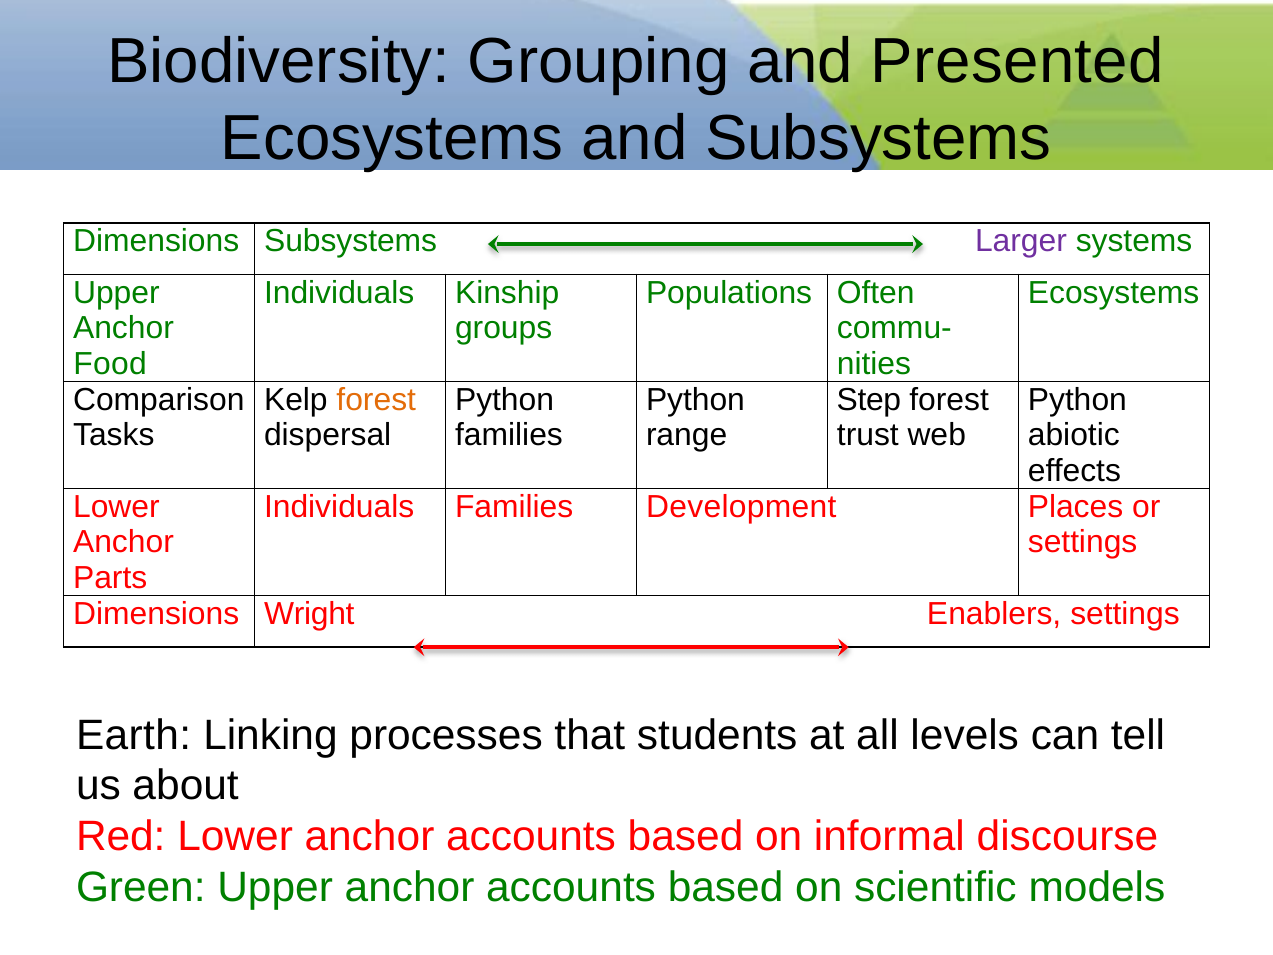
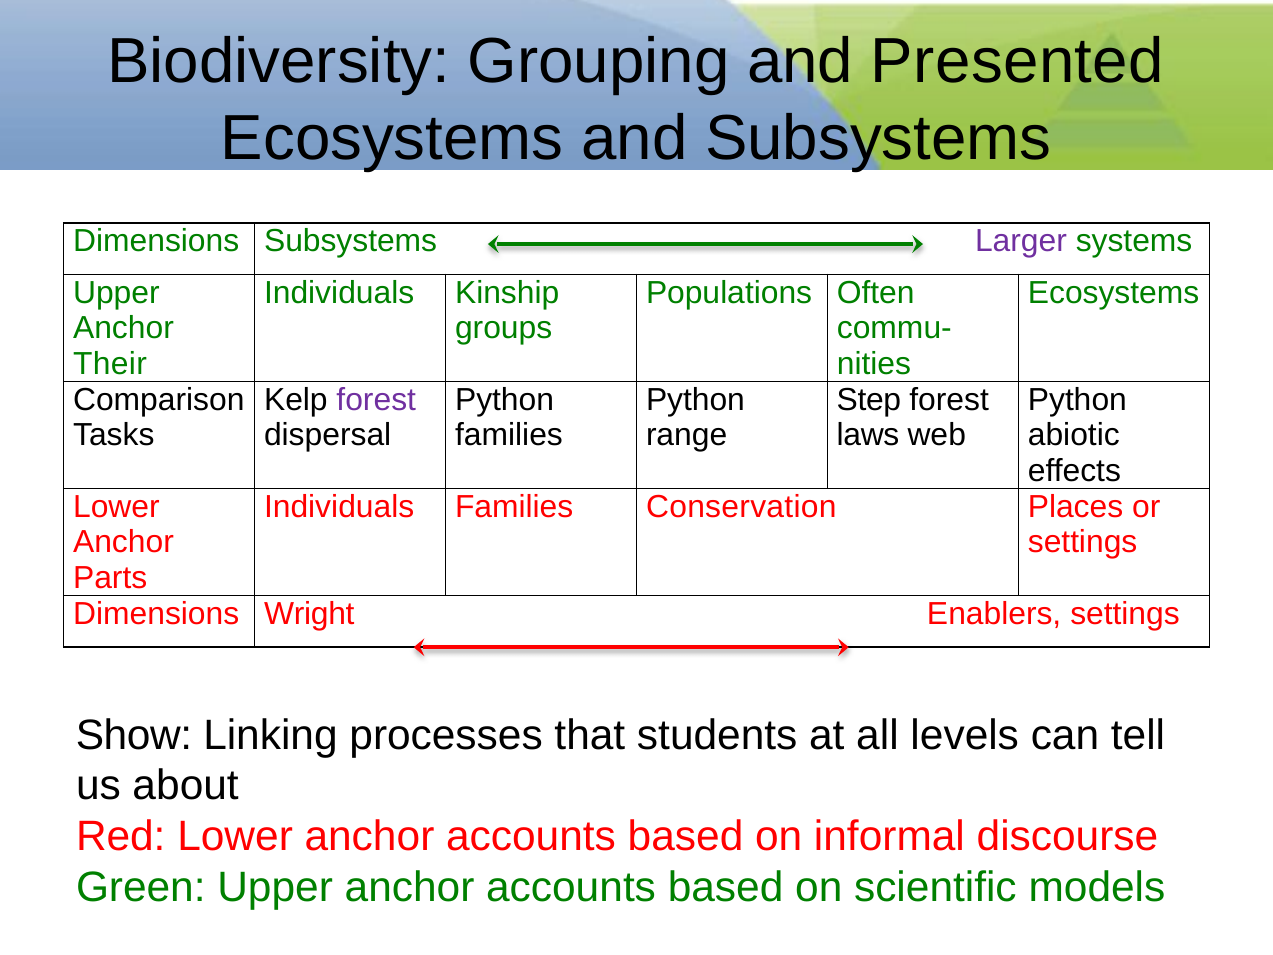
Food: Food -> Their (110, 364)
forest colour: orange -> purple (376, 400)
trust: trust -> laws (868, 435)
Development: Development -> Conservation (741, 507)
Earth: Earth -> Show (134, 735)
